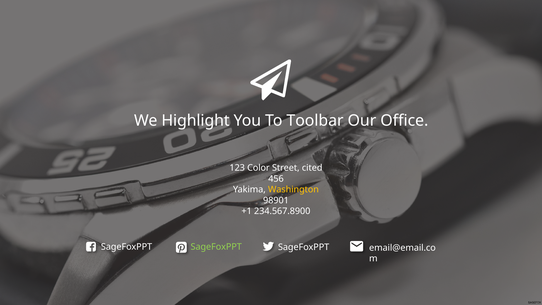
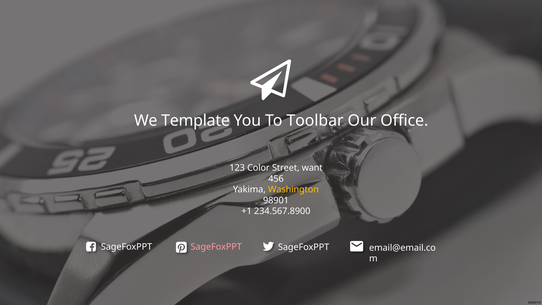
Highlight: Highlight -> Template (196, 120)
cited: cited -> want (312, 168)
SageFoxPPT colour: light green -> pink (216, 247)
